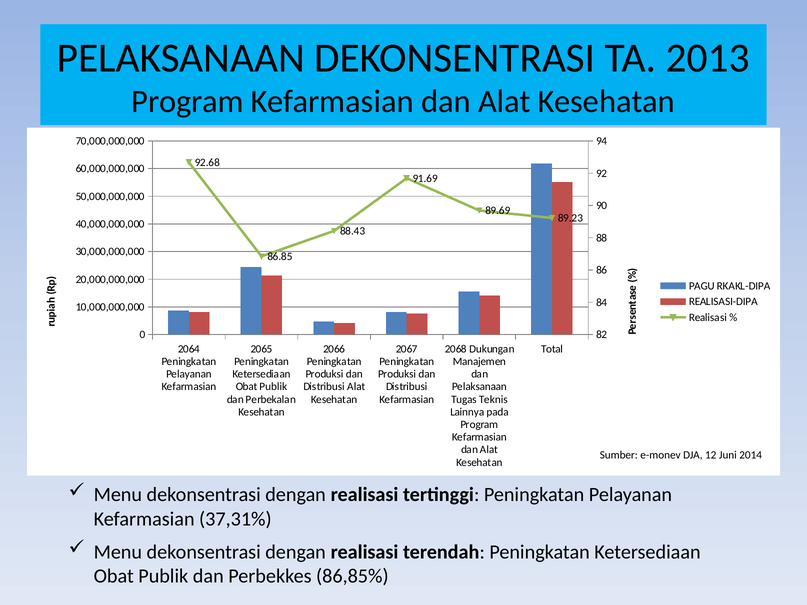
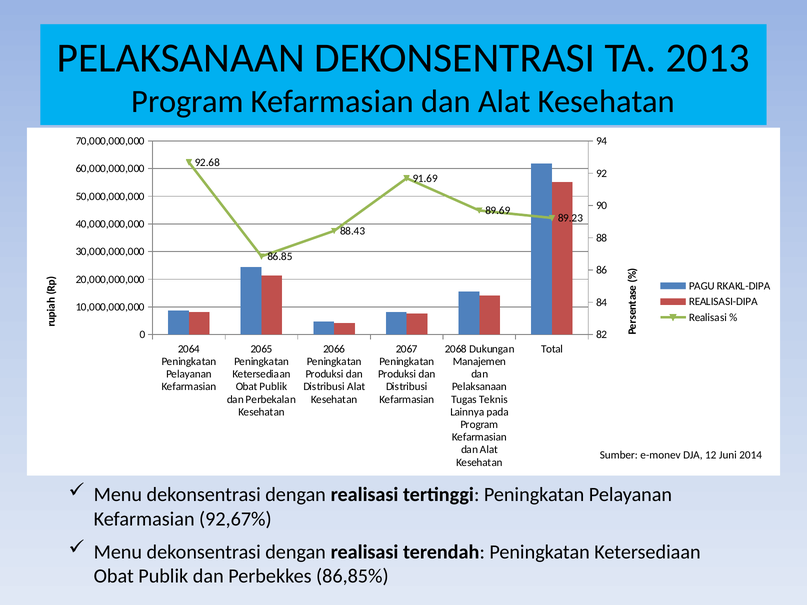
37,31%: 37,31% -> 92,67% (235, 519)
